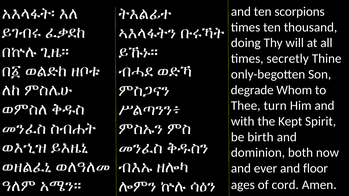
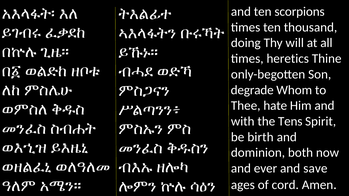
secretly: secretly -> heretics (288, 59)
turn: turn -> hate (275, 106)
Kept: Kept -> Tens (290, 122)
floor: floor -> save (315, 169)
